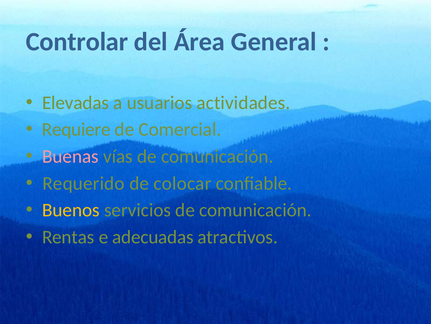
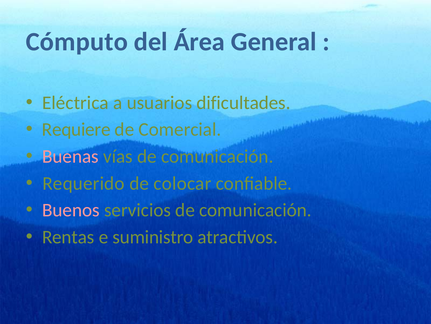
Controlar: Controlar -> Cómputo (77, 42)
Elevadas: Elevadas -> Eléctrica (75, 103)
actividades: actividades -> dificultades (244, 103)
Buenos colour: yellow -> pink (71, 210)
adecuadas: adecuadas -> suministro (153, 237)
